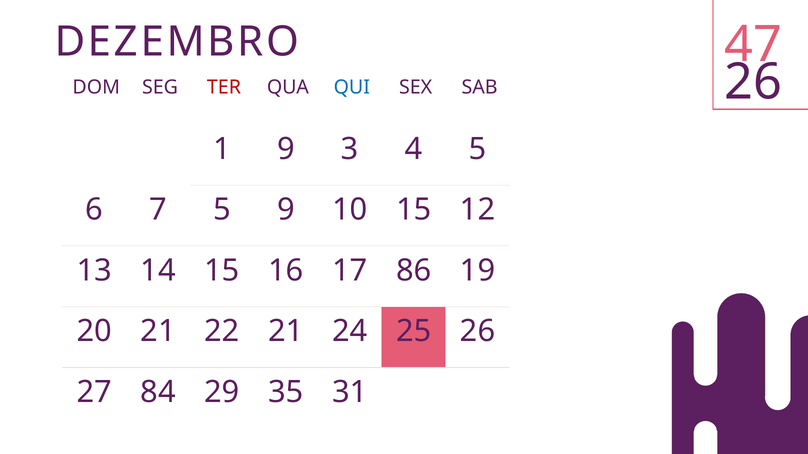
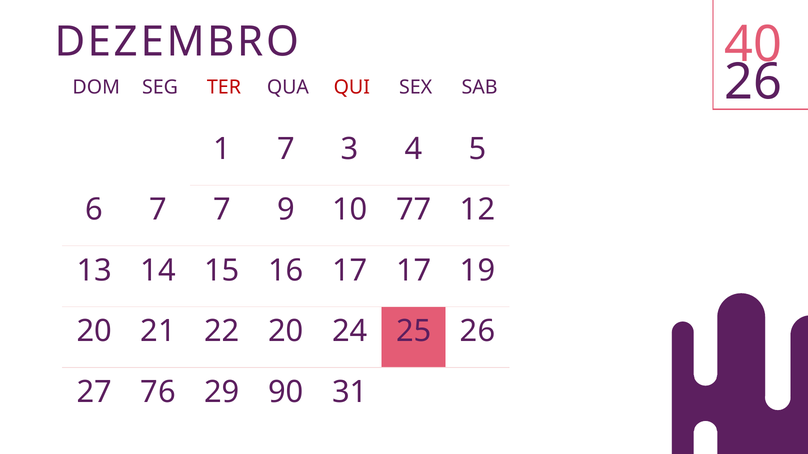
47: 47 -> 40 (753, 44)
QUI colour: blue -> red (352, 88)
1 9: 9 -> 7 (286, 149)
7 5: 5 -> 7 (222, 210)
10 15: 15 -> 77 (414, 210)
17 86: 86 -> 17 (414, 271)
22 21: 21 -> 20 (286, 332)
84: 84 -> 76 (158, 392)
35: 35 -> 90 (286, 392)
